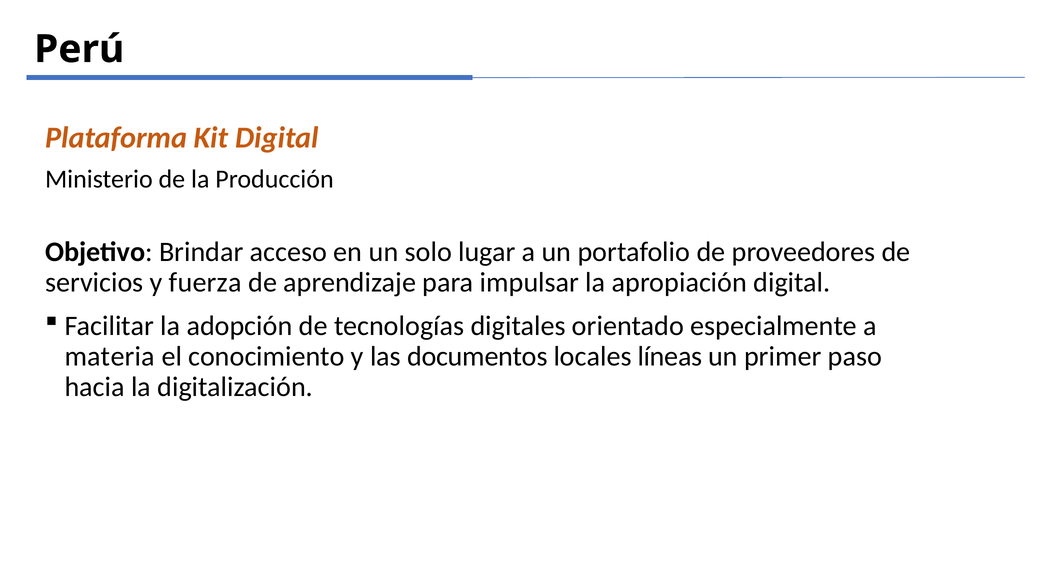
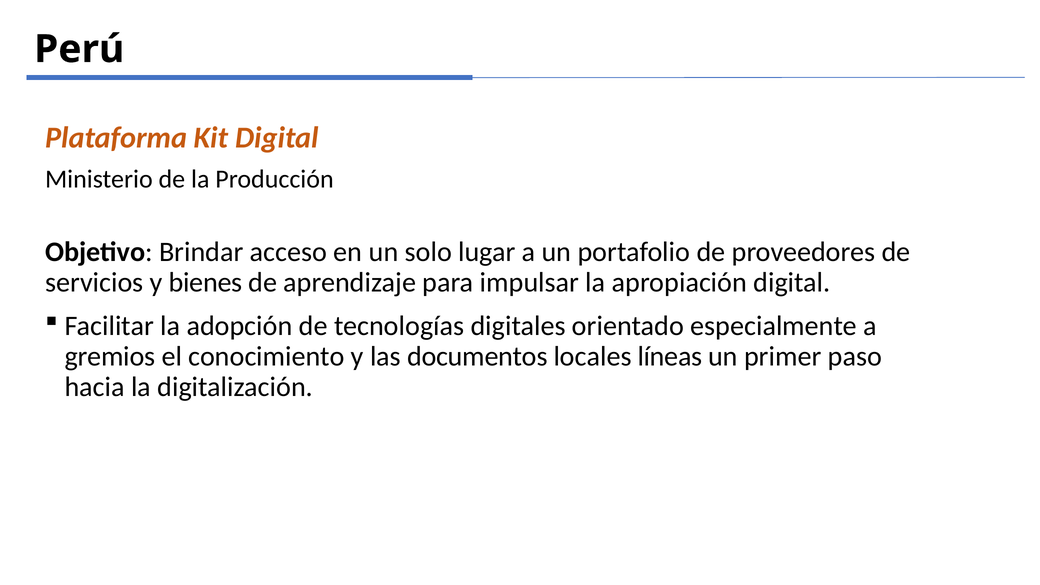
fuerza: fuerza -> bienes (206, 282)
materia: materia -> gremios (110, 356)
